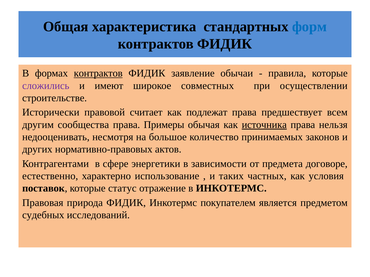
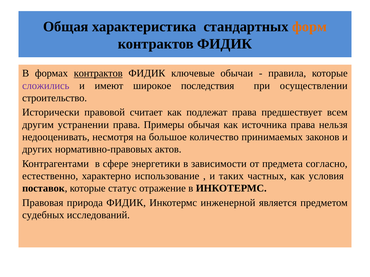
форм colour: blue -> orange (309, 27)
заявление: заявление -> ключевые (193, 73)
совместных: совместных -> последствия (208, 86)
строительстве: строительстве -> строительство (55, 98)
сообщества: сообщества -> устранении (83, 125)
источника underline: present -> none (264, 125)
договоре: договоре -> согласно (327, 164)
покупателем: покупателем -> инженерной (228, 203)
